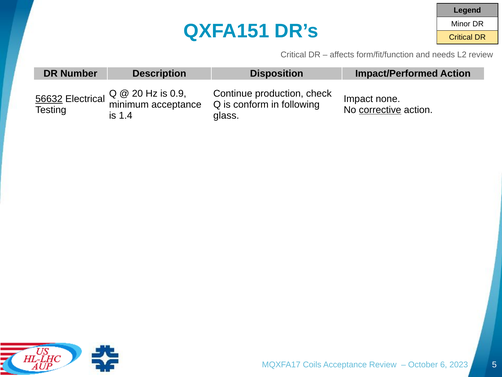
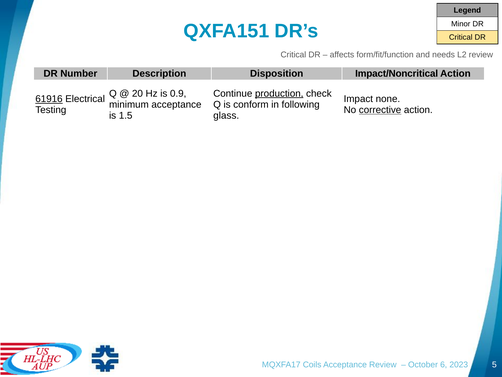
Impact/Performed: Impact/Performed -> Impact/Noncritical (397, 73)
production underline: none -> present (279, 93)
56632: 56632 -> 61916 (49, 99)
1.4: 1.4 -> 1.5 (126, 115)
